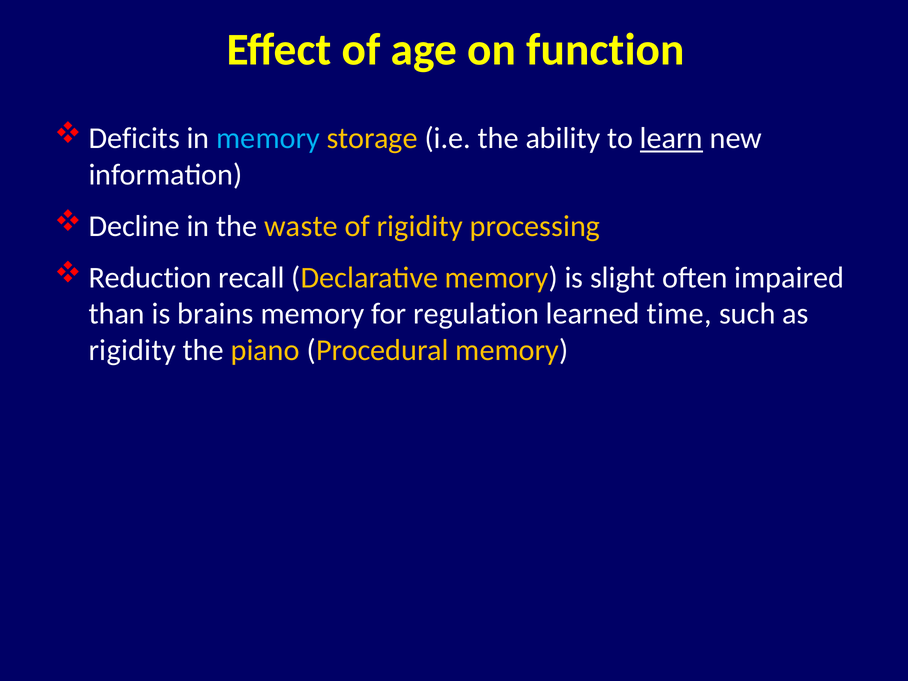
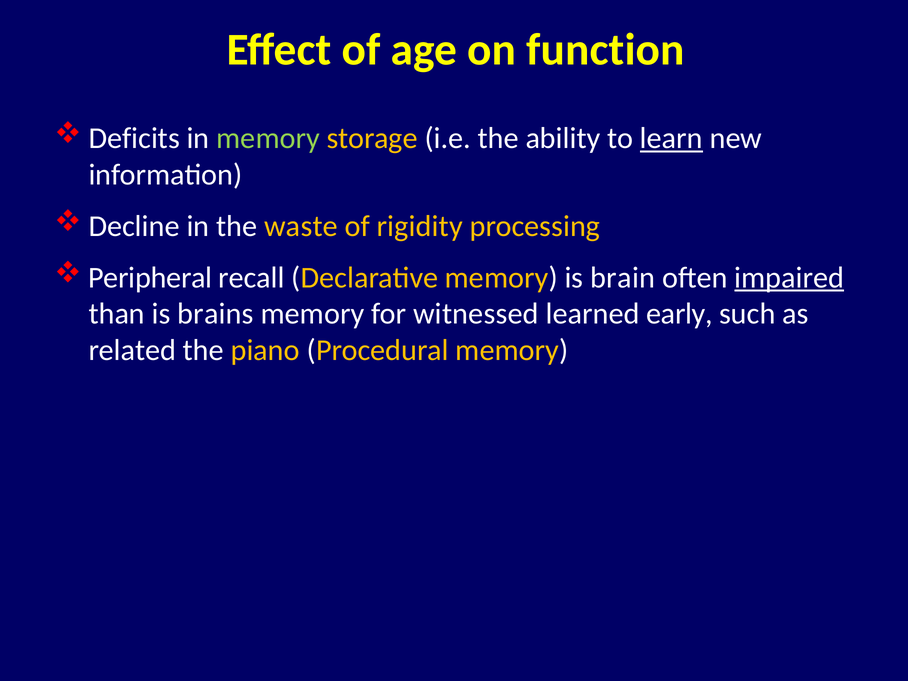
memory colour: light blue -> light green (268, 138)
Reduction: Reduction -> Peripheral (150, 278)
slight: slight -> brain (623, 278)
impaired underline: none -> present (789, 278)
regulation: regulation -> witnessed (476, 314)
time: time -> early (679, 314)
rigidity: rigidity -> related (132, 350)
